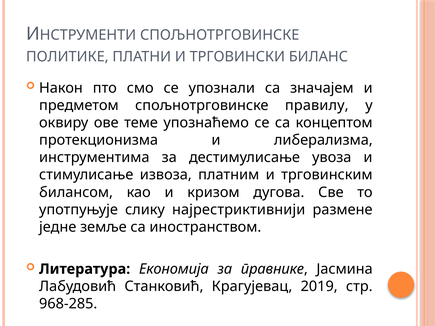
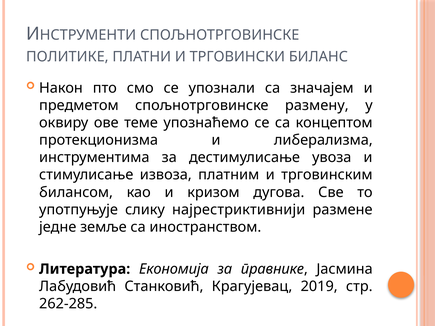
правилу: правилу -> размену (317, 105)
968-285: 968-285 -> 262-285 (68, 304)
